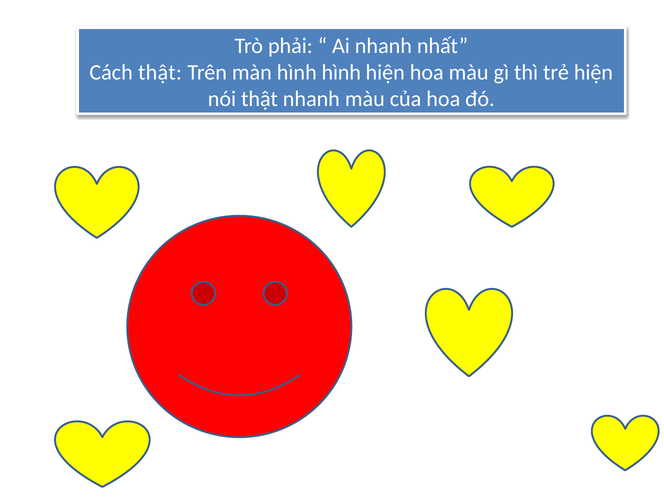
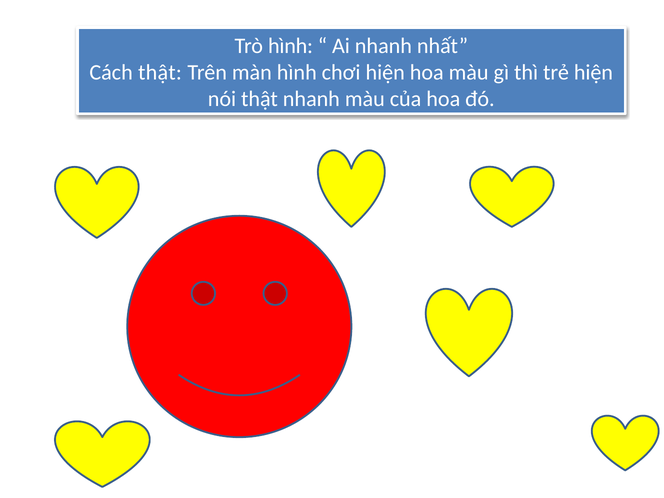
Trò phải: phải -> hình (290, 46)
hình hình: hình -> chơi (341, 72)
